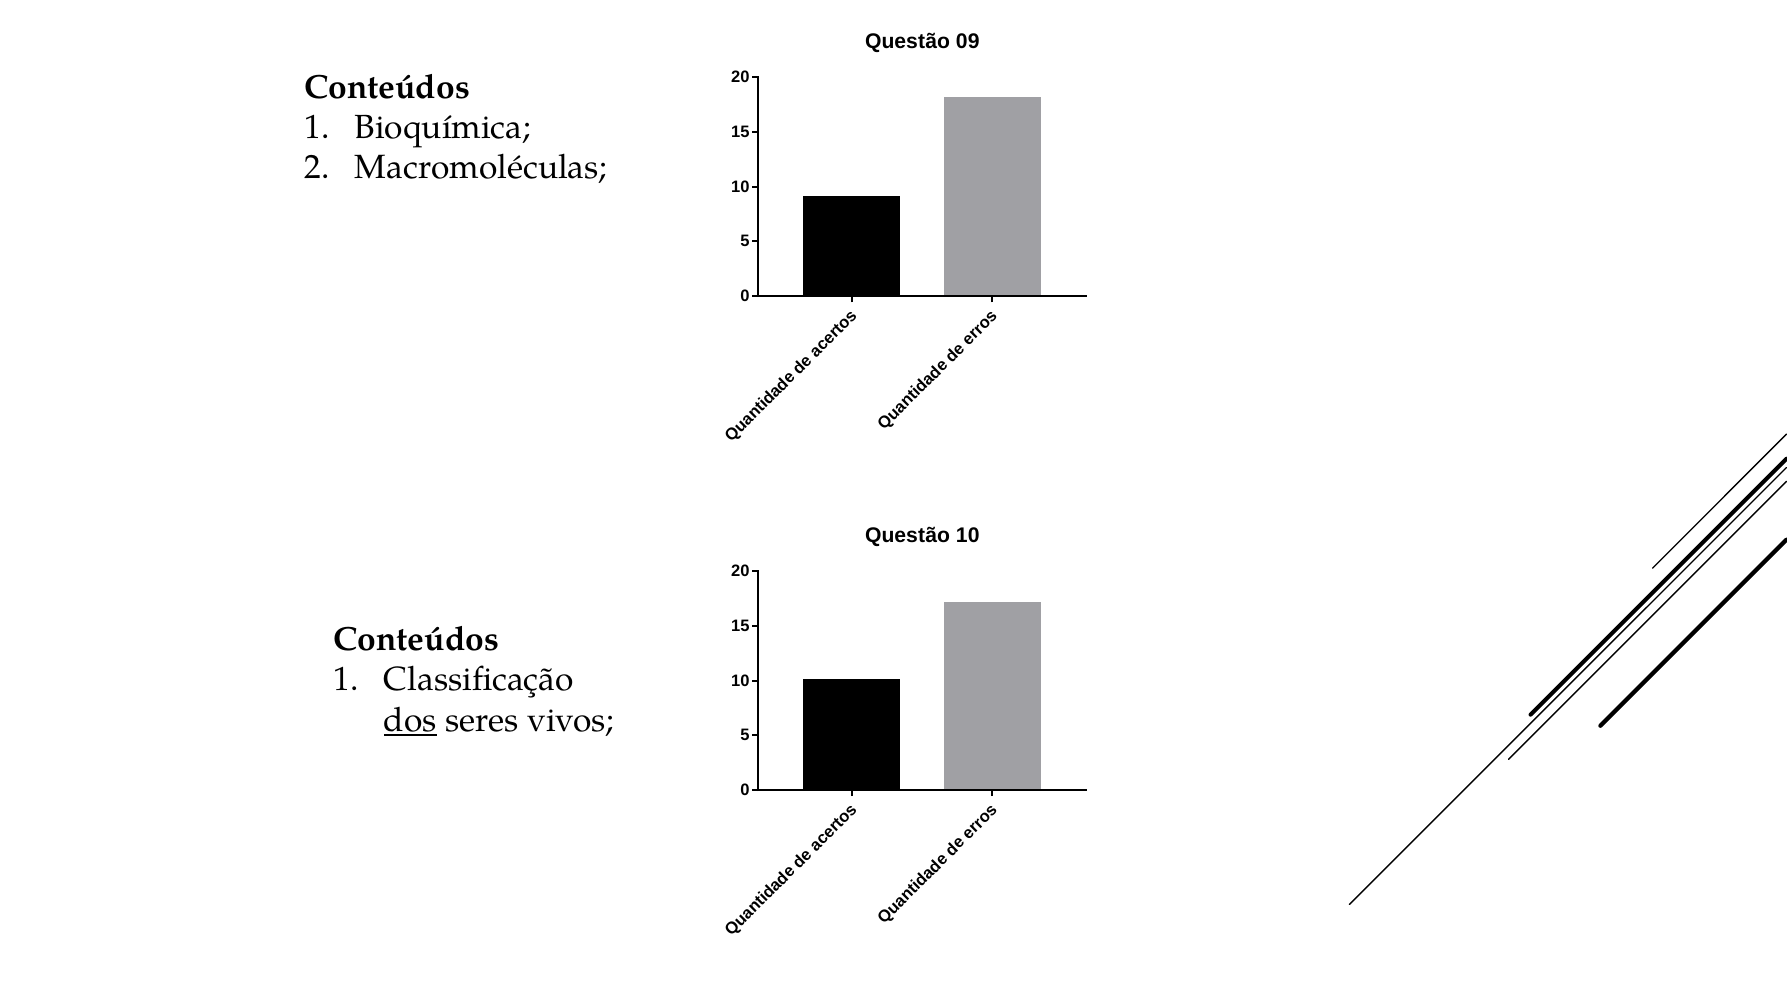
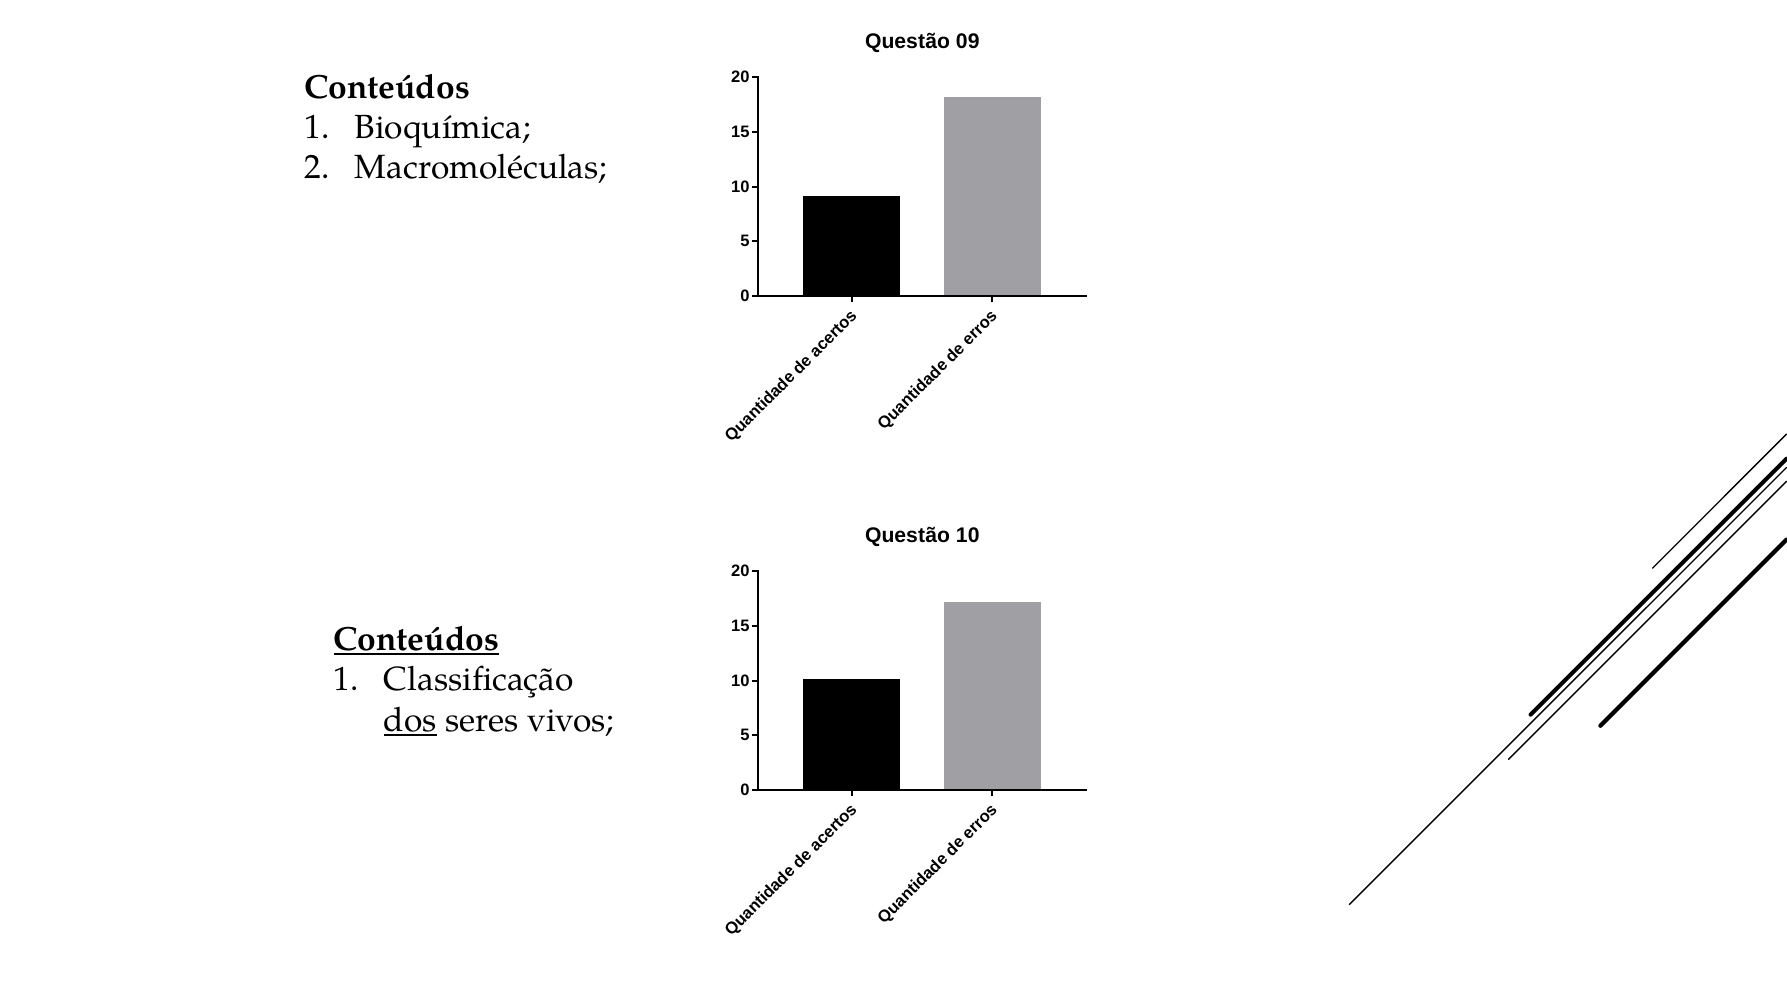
Conteúdos underline: none -> present (416, 640)
